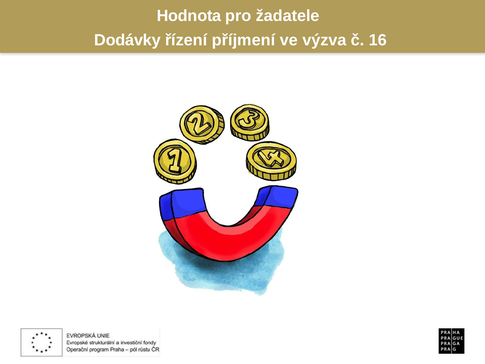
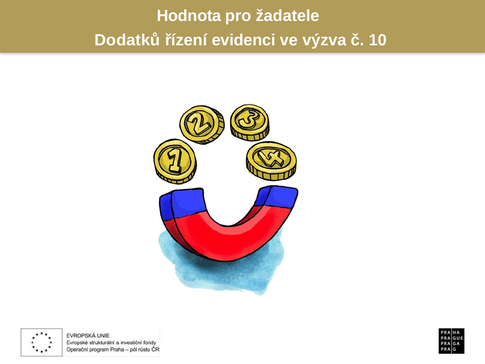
Dodávky: Dodávky -> Dodatků (127, 40)
příjmení: příjmení -> evidenci (244, 40)
16: 16 -> 10 (378, 40)
